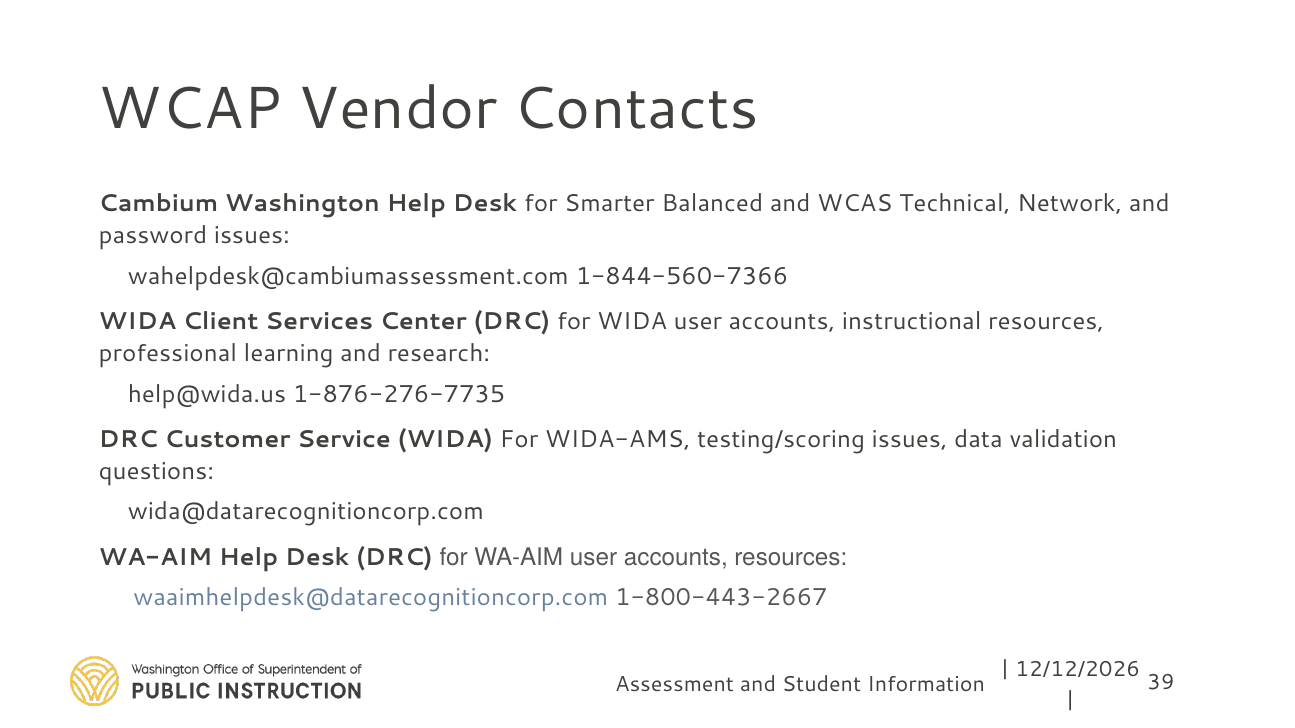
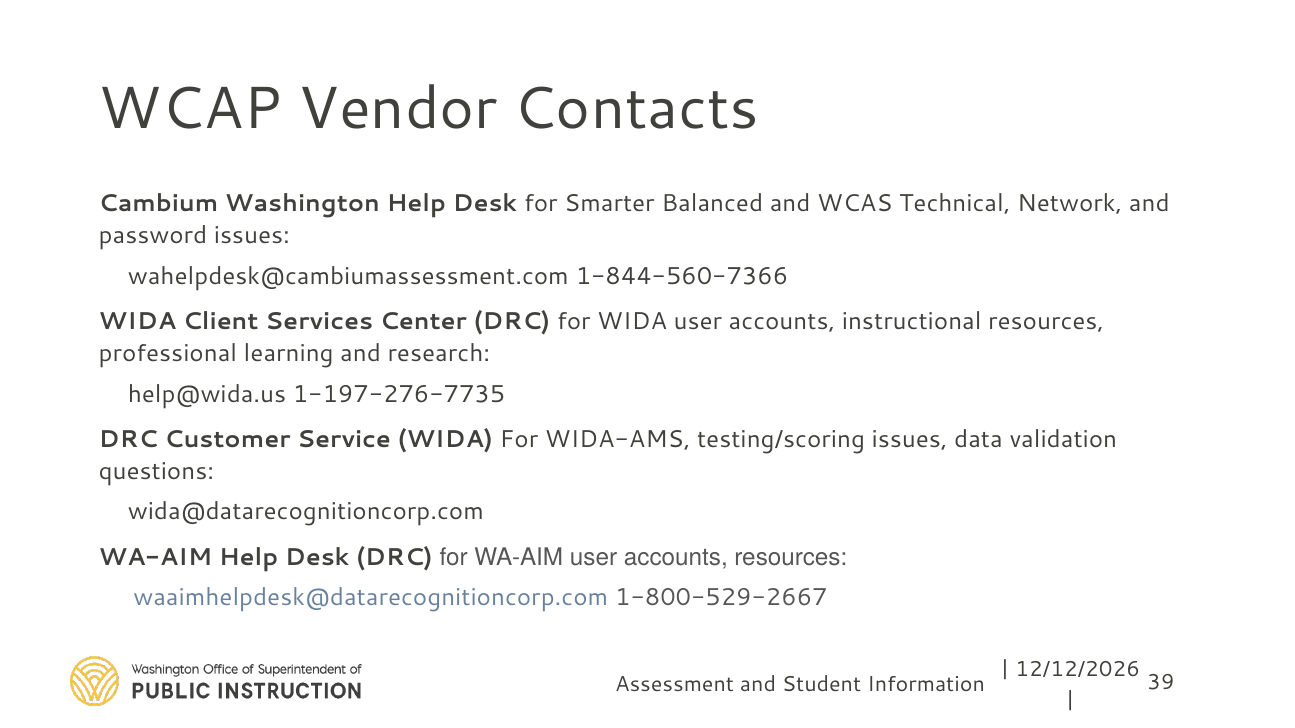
1-876-276-7735: 1-876-276-7735 -> 1-197-276-7735 (399, 394)
1-800-443-2667: 1-800-443-2667 -> 1-800-529-2667 (721, 598)
